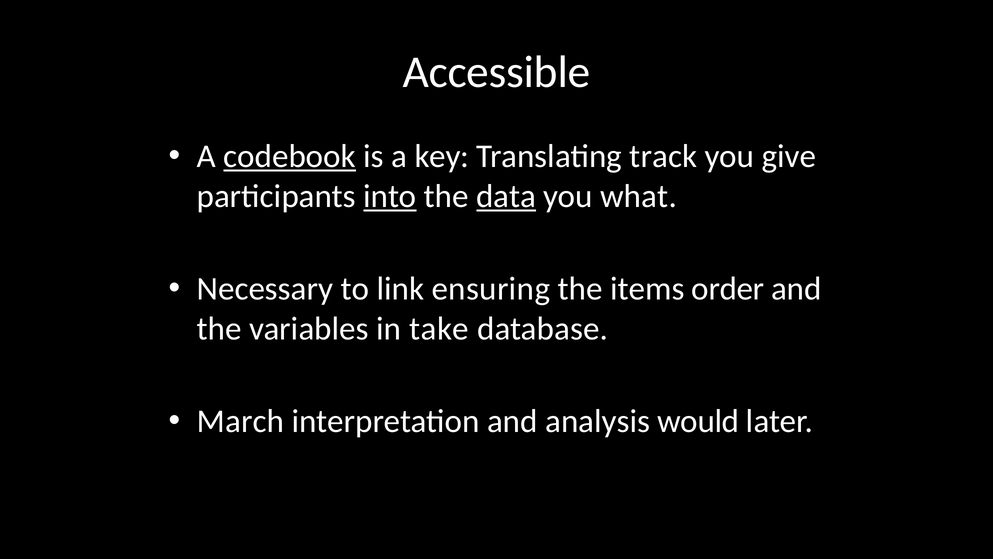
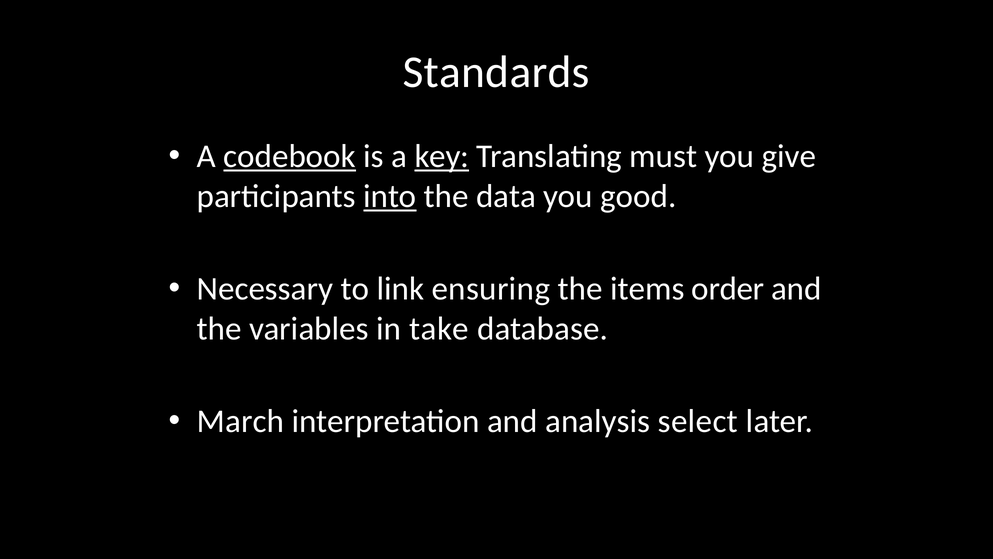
Accessible: Accessible -> Standards (496, 72)
key underline: none -> present (442, 156)
track: track -> must (663, 156)
data underline: present -> none (506, 196)
what: what -> good (639, 196)
would: would -> select (698, 421)
